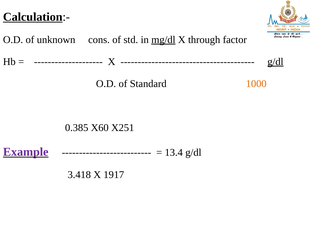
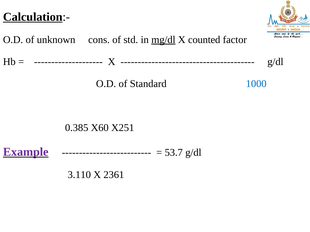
through: through -> counted (204, 40)
g/dl underline: present -> none (275, 62)
1000 colour: orange -> blue (256, 84)
13.4: 13.4 -> 53.7 (174, 153)
3.418: 3.418 -> 3.110 (79, 175)
1917: 1917 -> 2361 (114, 175)
